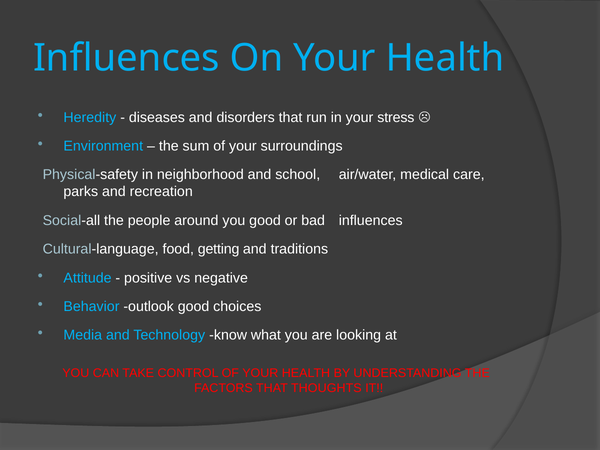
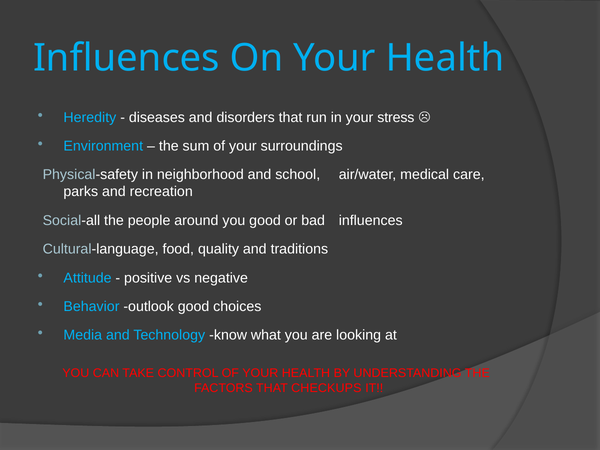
getting: getting -> quality (219, 249)
THOUGHTS: THOUGHTS -> CHECKUPS (326, 388)
